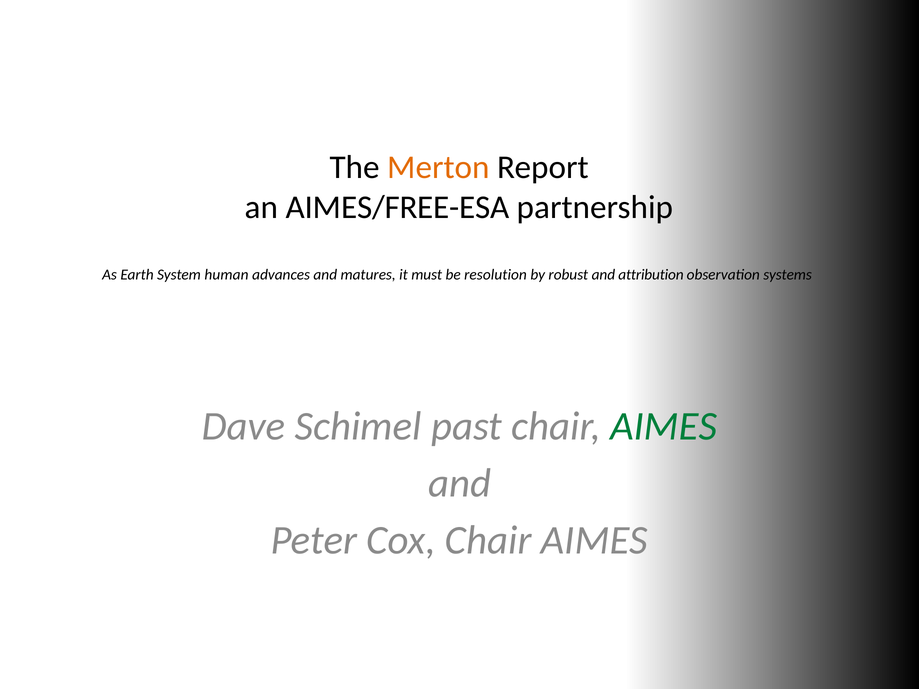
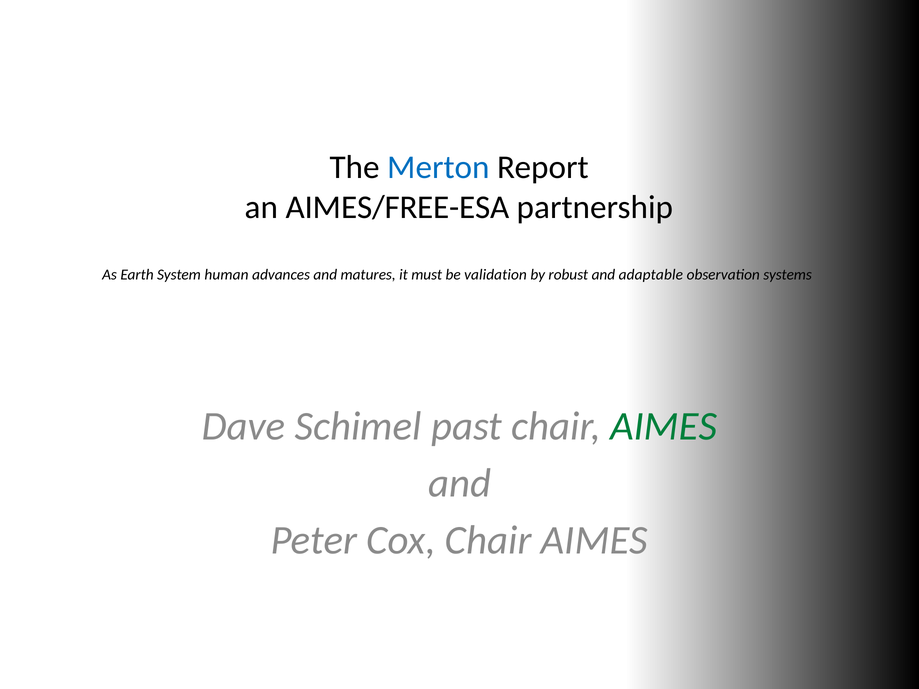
Merton colour: orange -> blue (439, 167)
resolution: resolution -> validation (496, 275)
attribution: attribution -> adaptable (651, 275)
